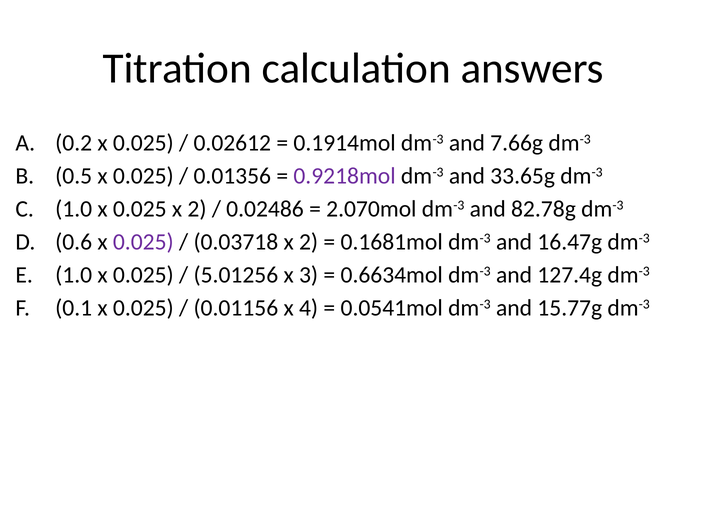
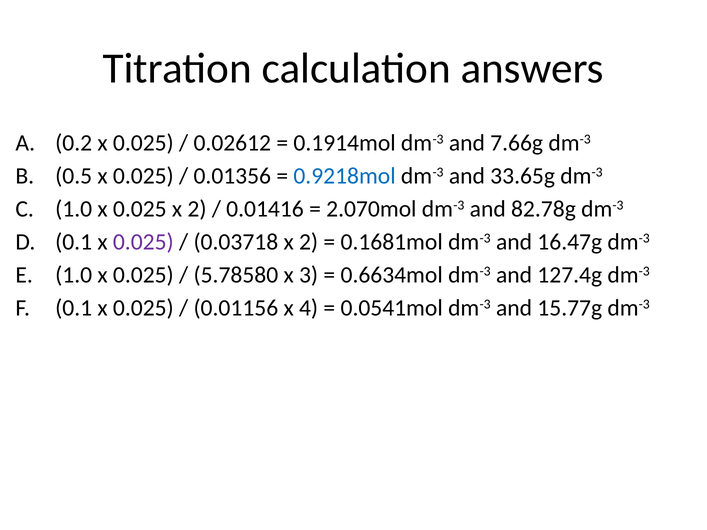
0.9218mol colour: purple -> blue (345, 176)
0.02486: 0.02486 -> 0.01416 (265, 209)
0.6: 0.6 -> 0.1 (74, 242)
5.01256: 5.01256 -> 5.78580 (236, 275)
